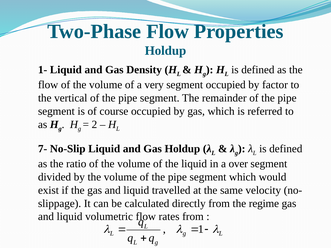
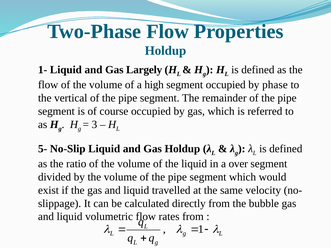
Density: Density -> Largely (144, 70)
very: very -> high (154, 85)
factor: factor -> phase (275, 85)
2: 2 -> 3 (94, 125)
7-: 7- -> 5- (43, 149)
regime: regime -> bubble (264, 204)
